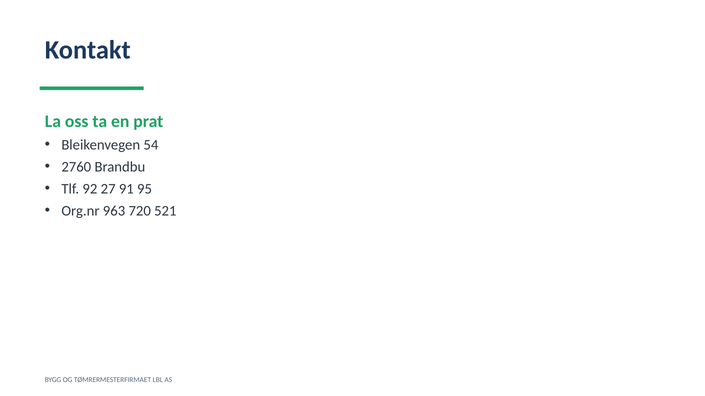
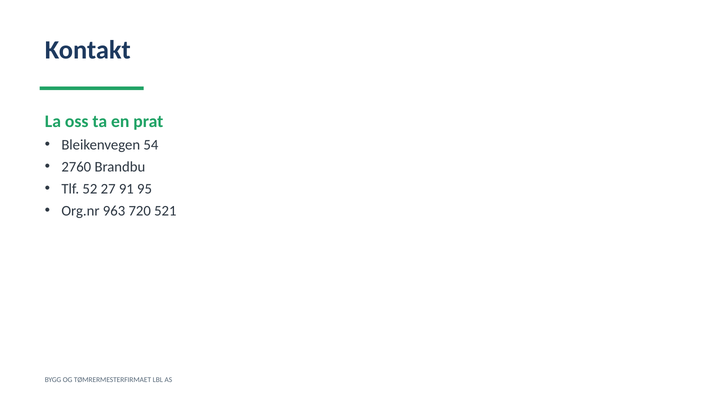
92: 92 -> 52 (90, 189)
